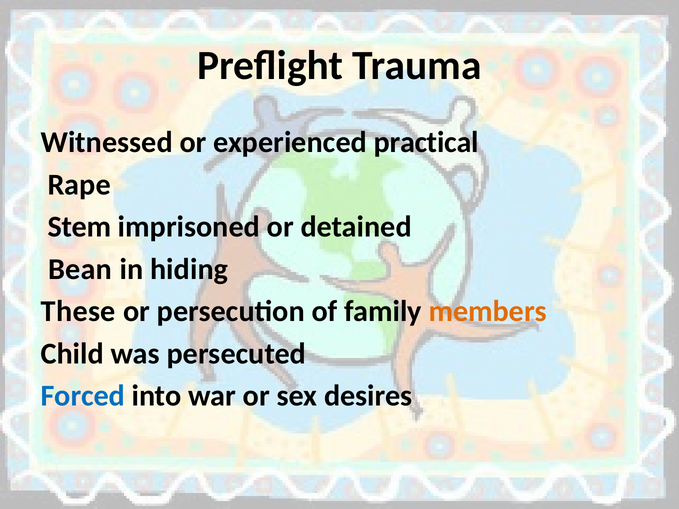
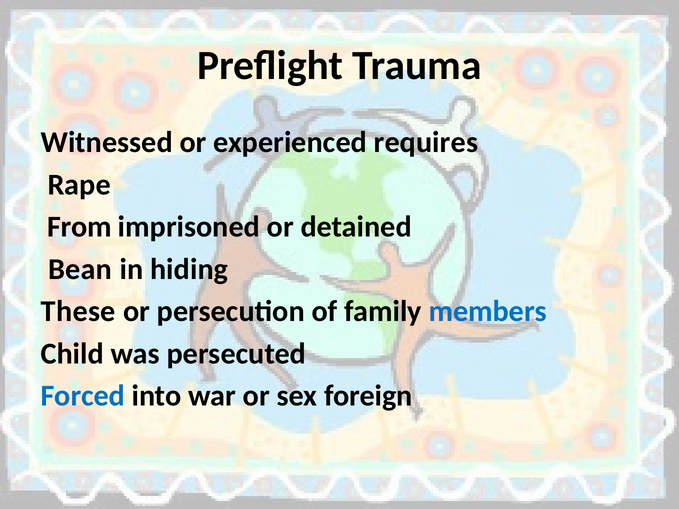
practical: practical -> requires (426, 142)
Stem: Stem -> From (79, 227)
members colour: orange -> blue (488, 312)
desires: desires -> foreign (368, 396)
